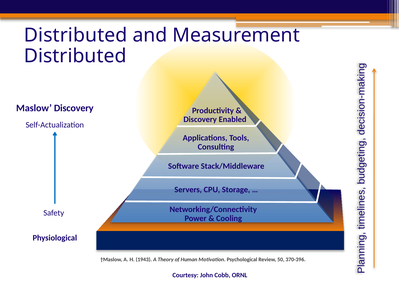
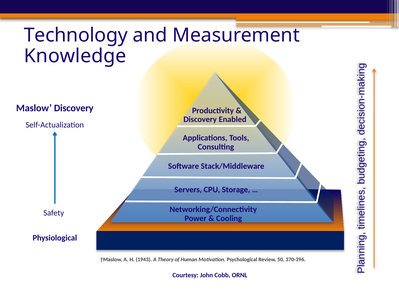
Distributed: Distributed -> Technology (76, 35)
Distributed: Distributed -> Knowledge (75, 56)
